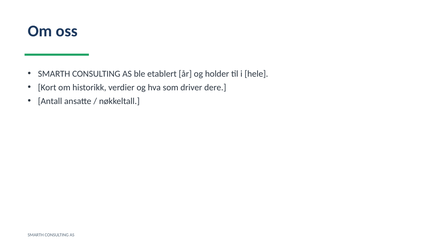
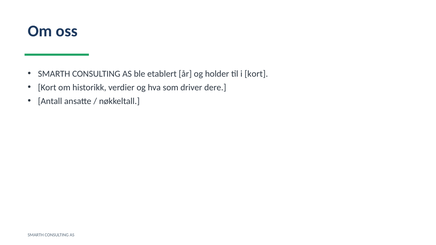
i hele: hele -> kort (256, 74)
